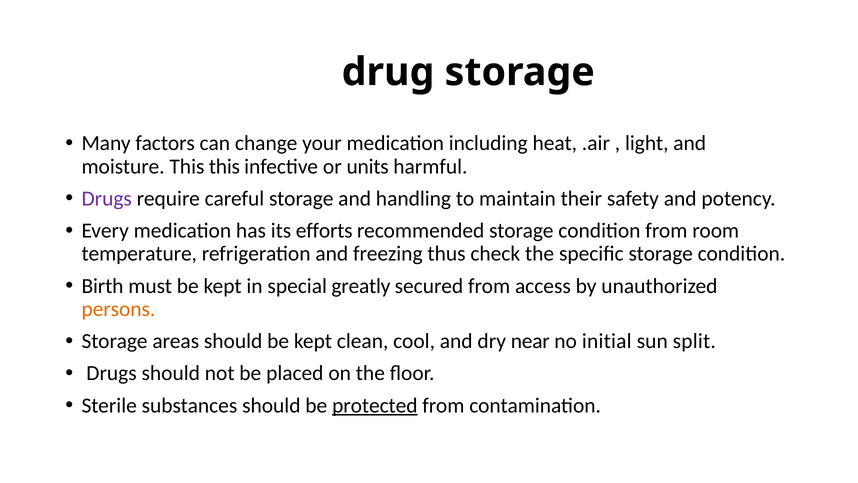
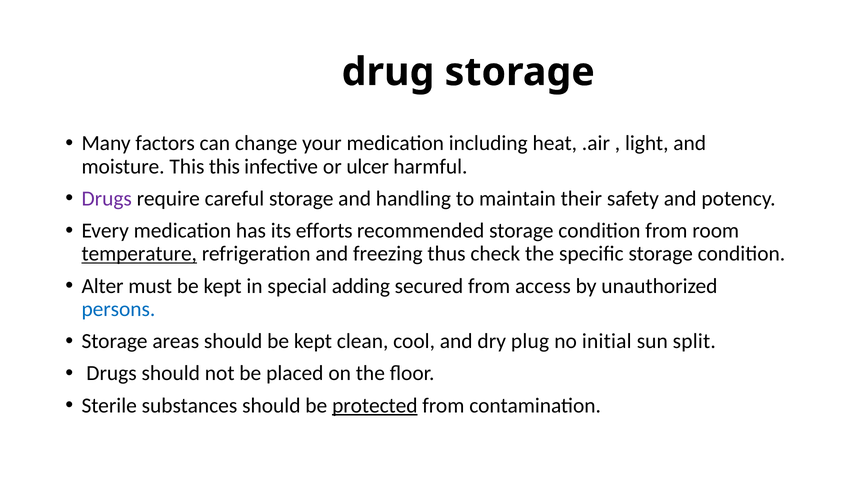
units: units -> ulcer (368, 166)
temperature underline: none -> present (139, 254)
Birth: Birth -> Alter (103, 286)
greatly: greatly -> adding (361, 286)
persons colour: orange -> blue (118, 309)
near: near -> plug (530, 341)
